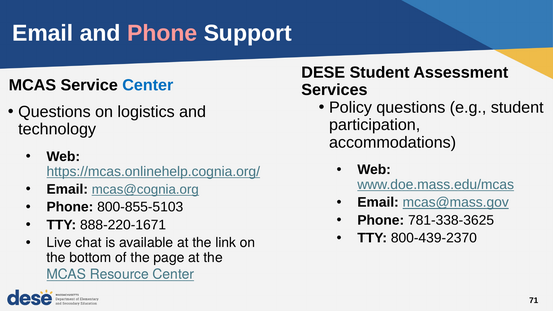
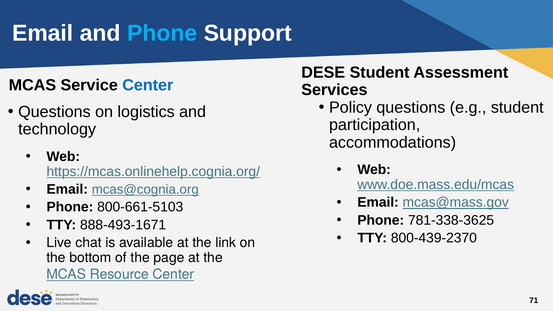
Phone colour: pink -> light blue (162, 33)
800-855-5103: 800-855-5103 -> 800-661-5103 (140, 207)
888-220-1671: 888-220-1671 -> 888-493-1671 (123, 225)
